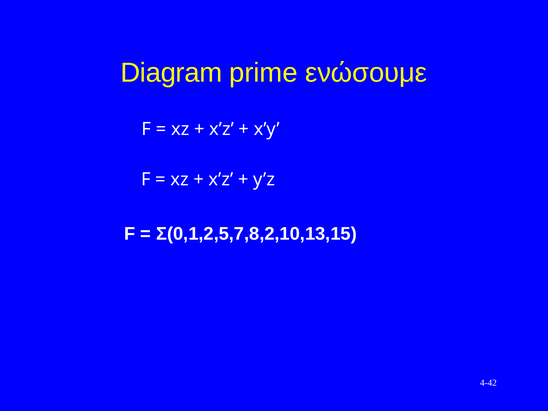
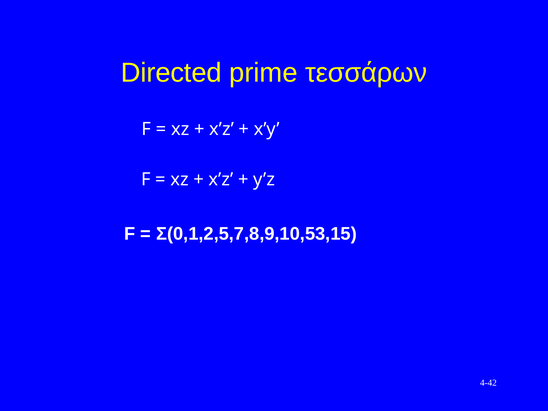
Diagram: Diagram -> Directed (171, 73)
ενώσουμε: ενώσουμε -> τεσσάρων (366, 73)
Σ(0,1,2,5,7,8,2,10,13,15: Σ(0,1,2,5,7,8,2,10,13,15 -> Σ(0,1,2,5,7,8,9,10,53,15 (256, 234)
